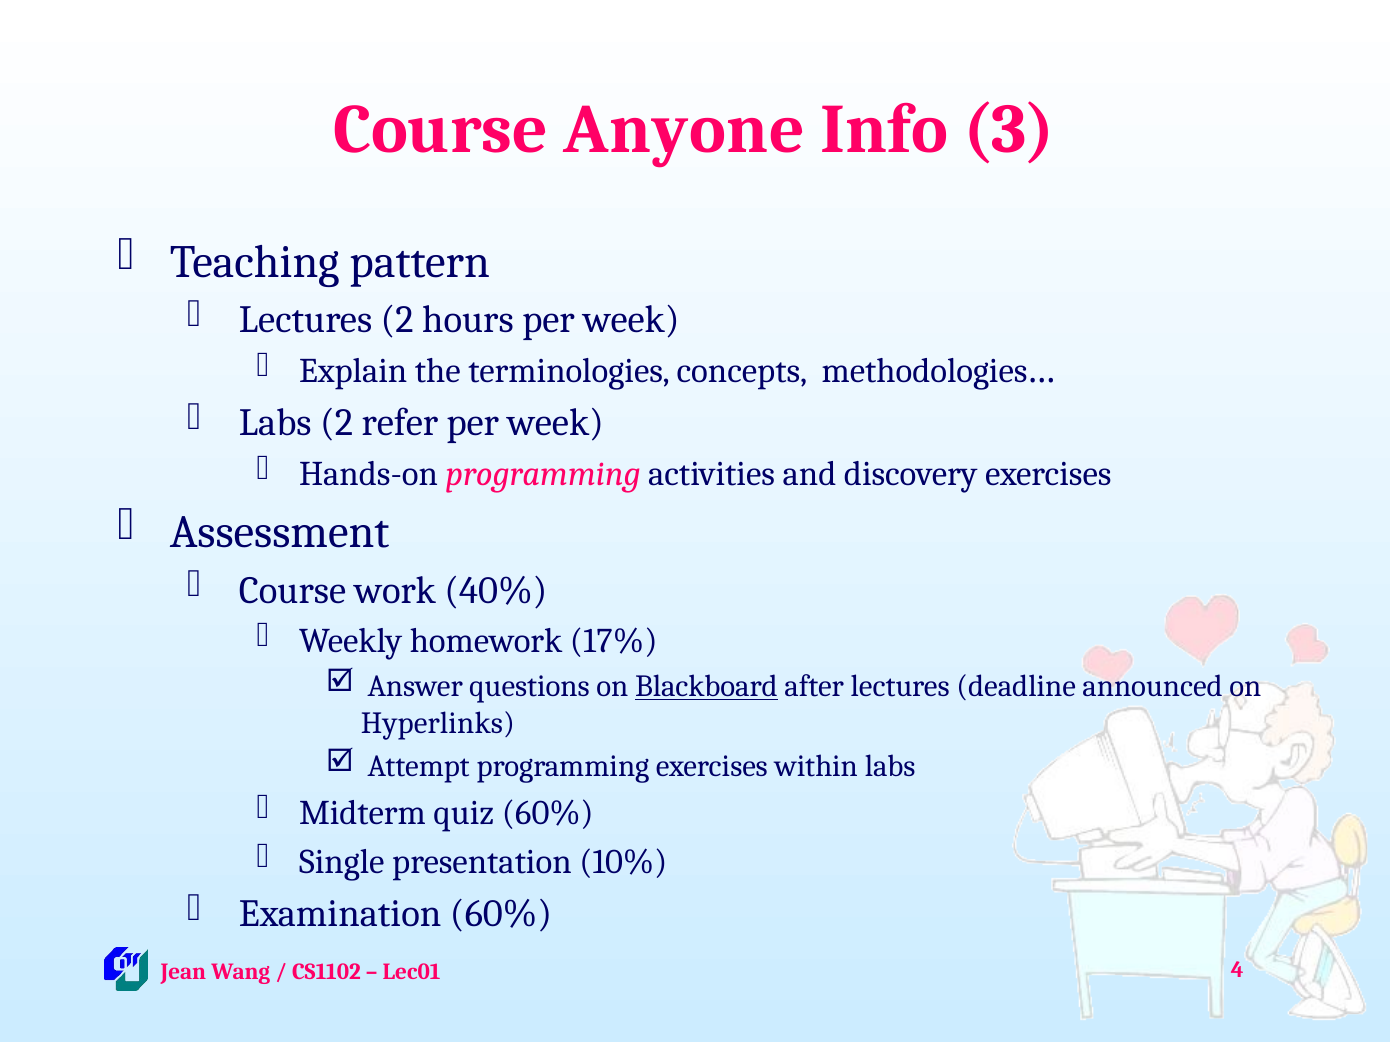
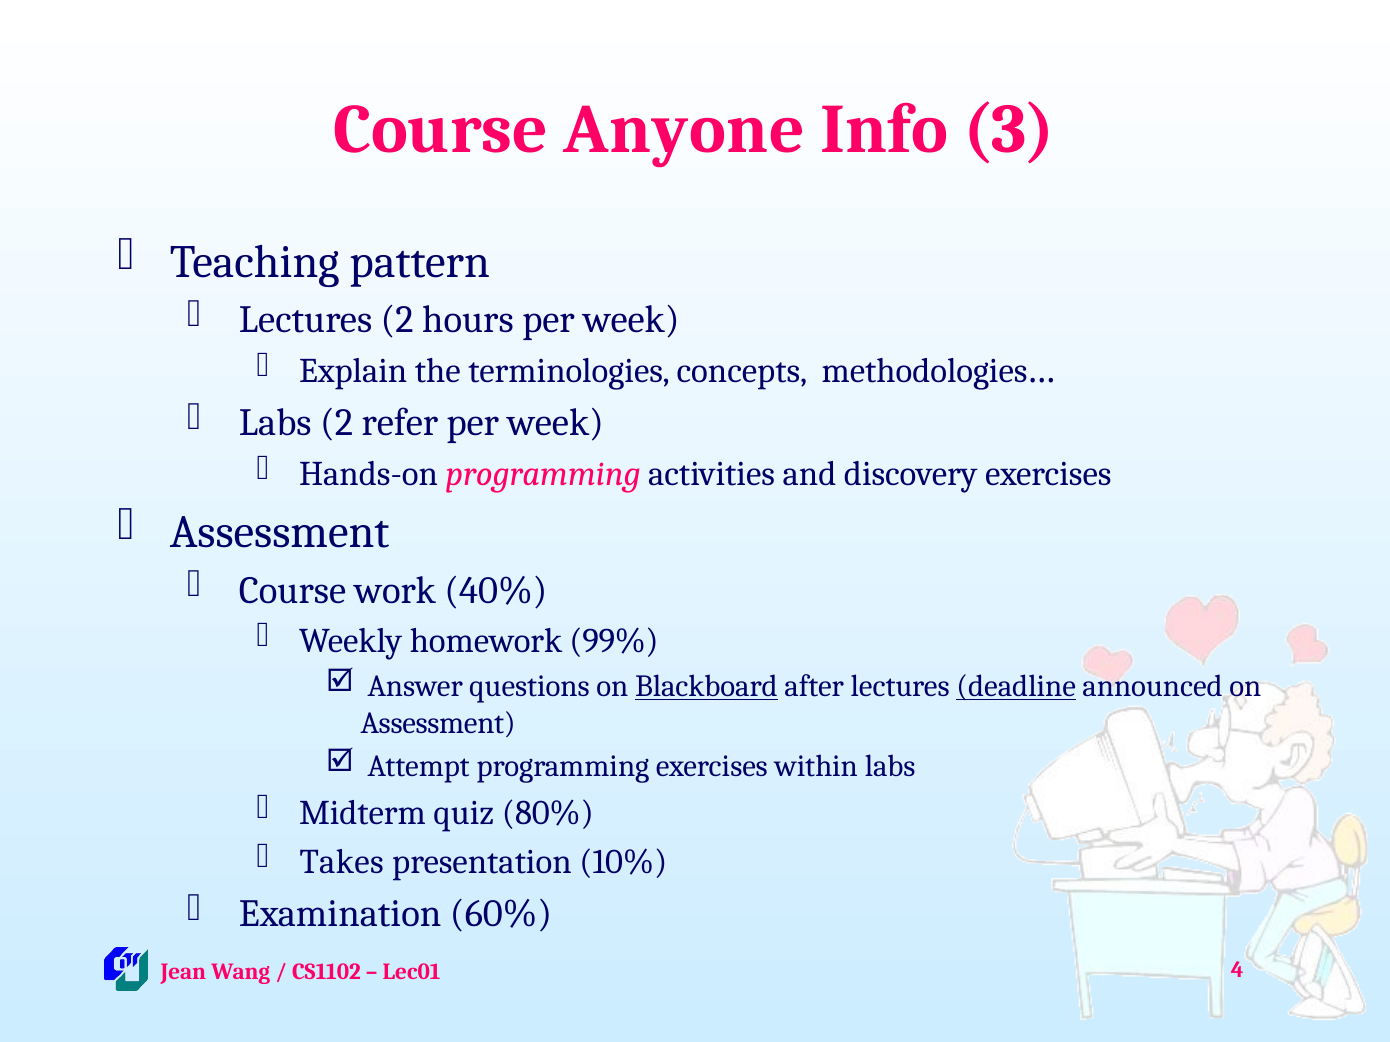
17%: 17% -> 99% (614, 641)
deadline underline: none -> present (1016, 687)
Hyperlinks: Hyperlinks -> Assessment (438, 724)
quiz 60%: 60% -> 80% (548, 814)
Single: Single -> Takes (342, 862)
